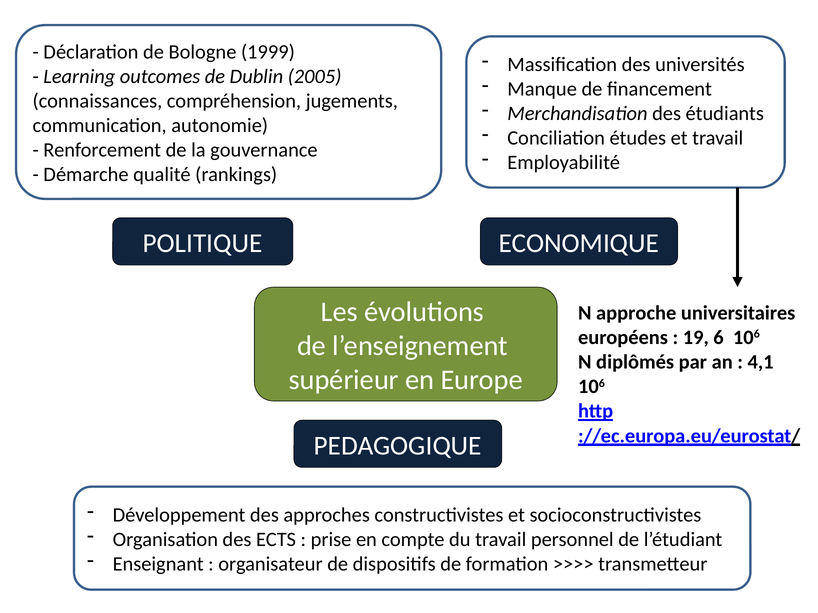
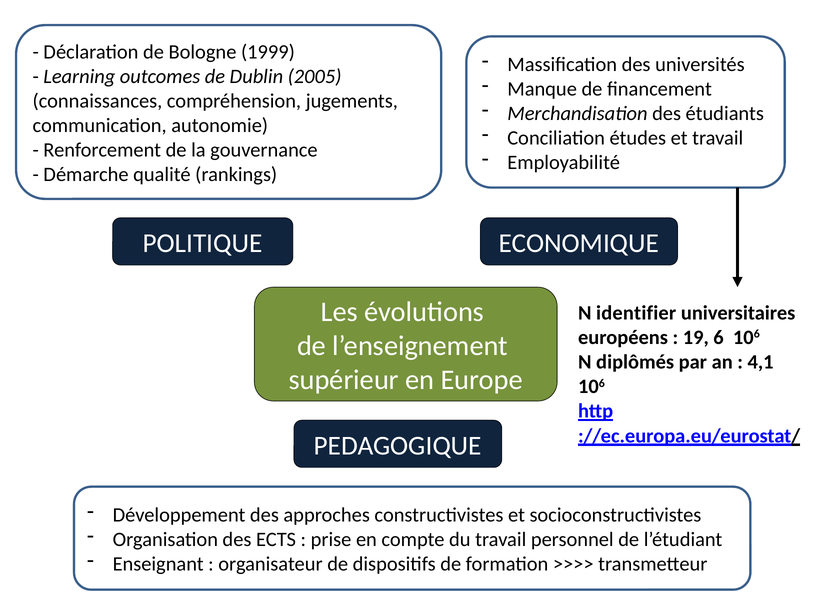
approche: approche -> identifier (636, 313)
